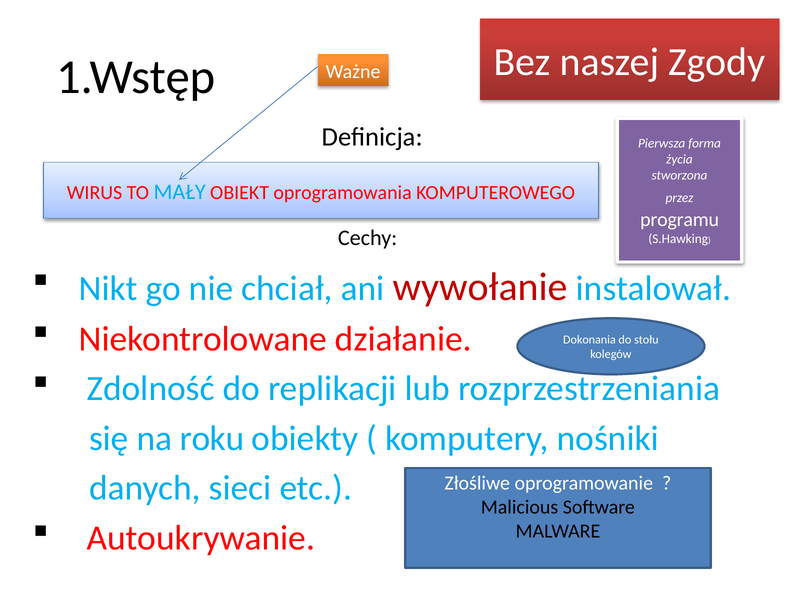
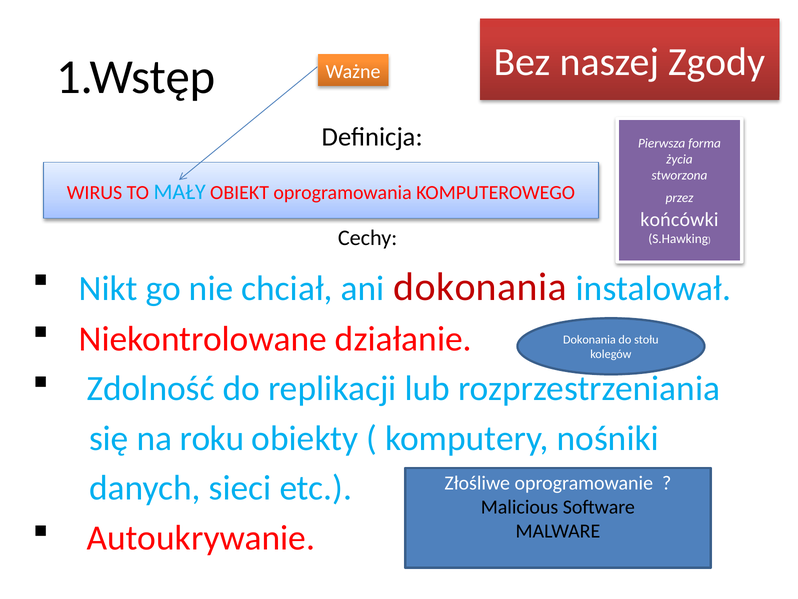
programu: programu -> końcówki (679, 219)
ani wywołanie: wywołanie -> dokonania (480, 287)
